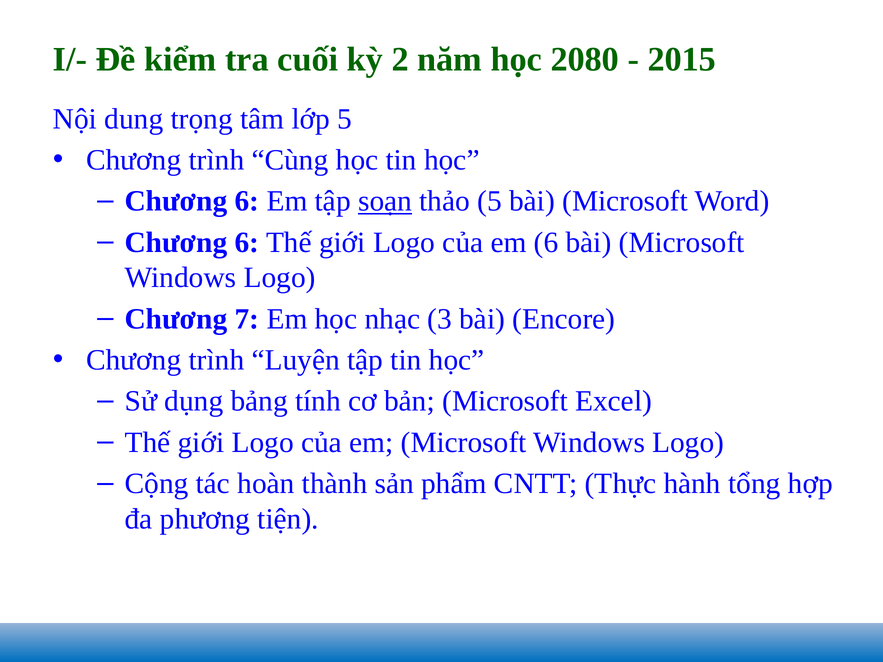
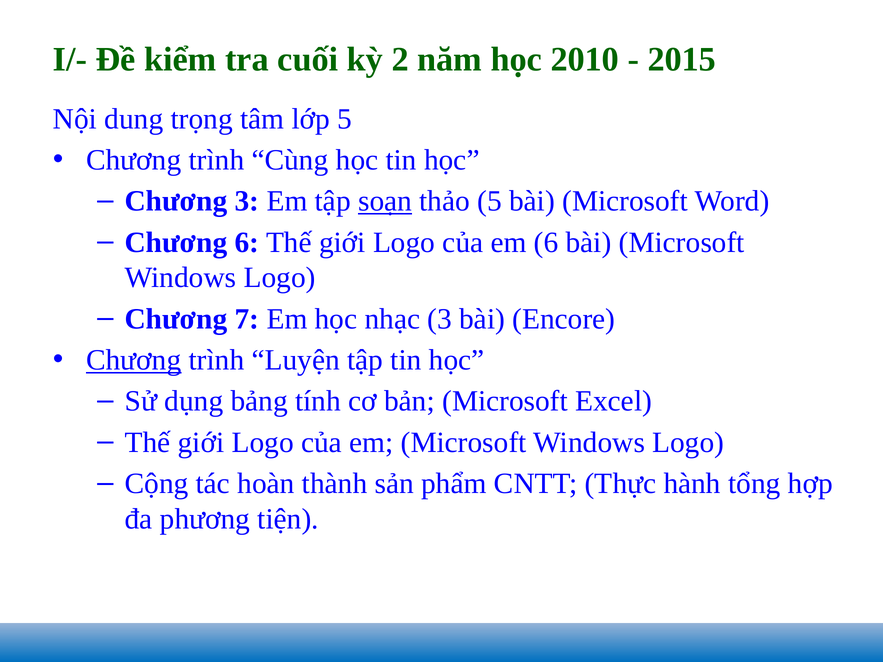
2080: 2080 -> 2010 (585, 60)
6: 6 -> 3 (247, 201)
Chương underline: none -> present (134, 360)
